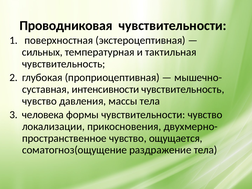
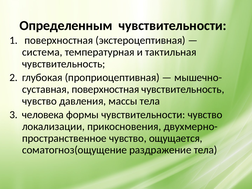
Проводниковая: Проводниковая -> Определенным (66, 26)
сильных: сильных -> система (42, 52)
интенсивности: интенсивности -> поверхностная (105, 89)
